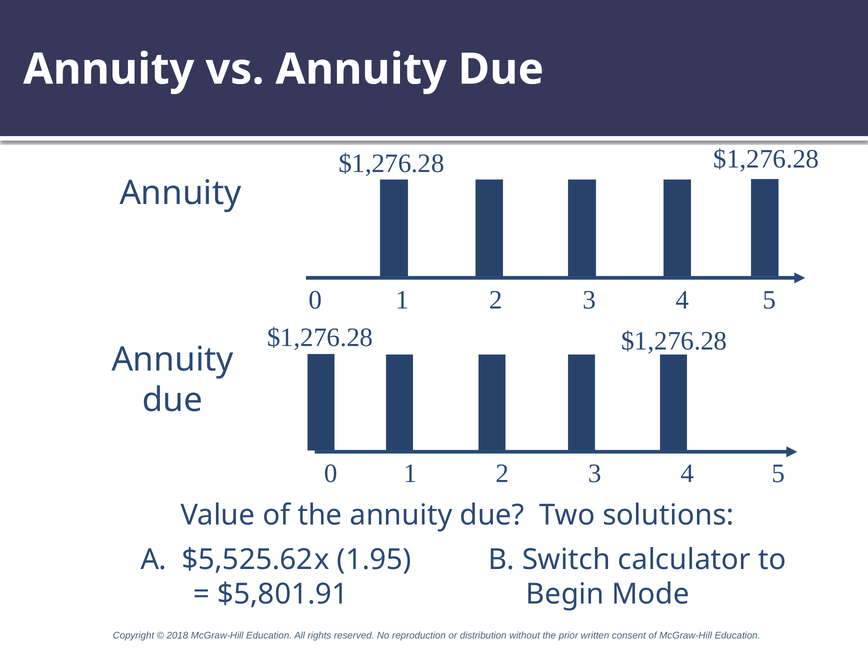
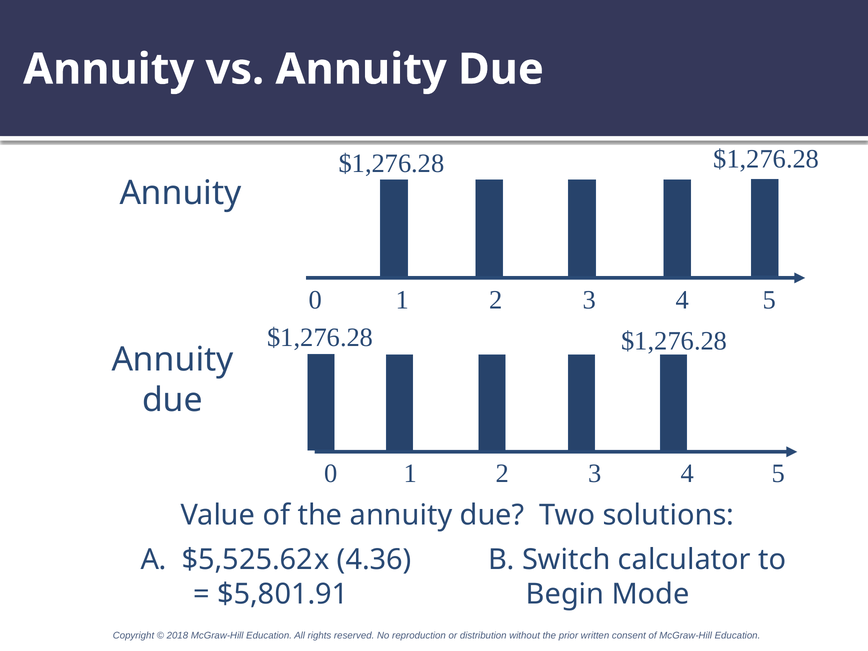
1.95: 1.95 -> 4.36 (374, 560)
